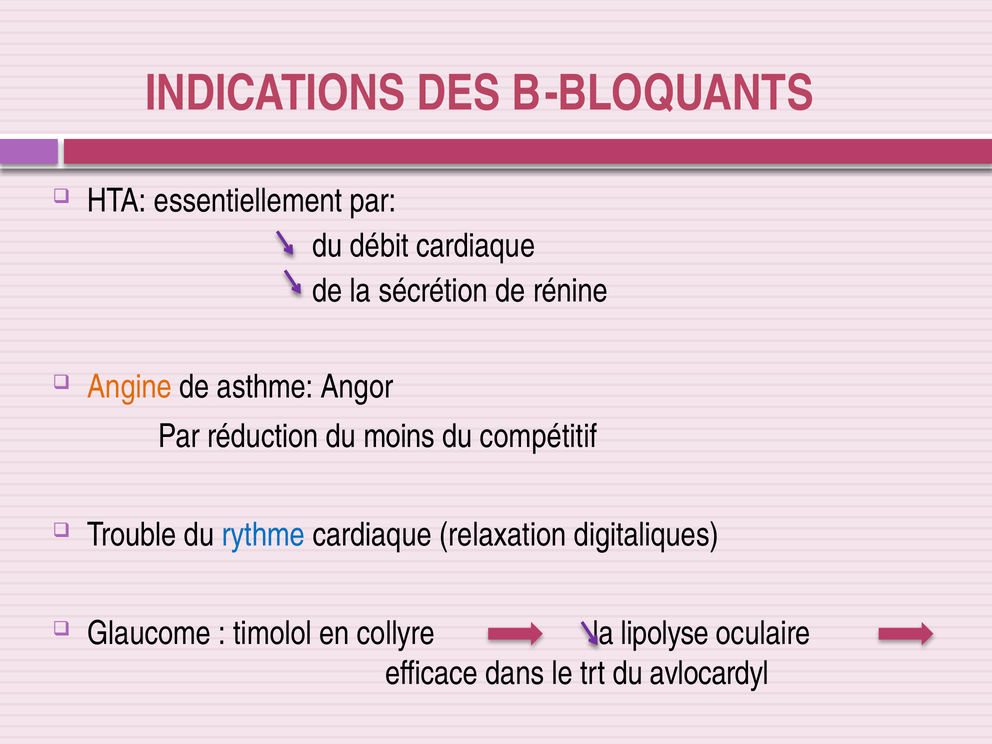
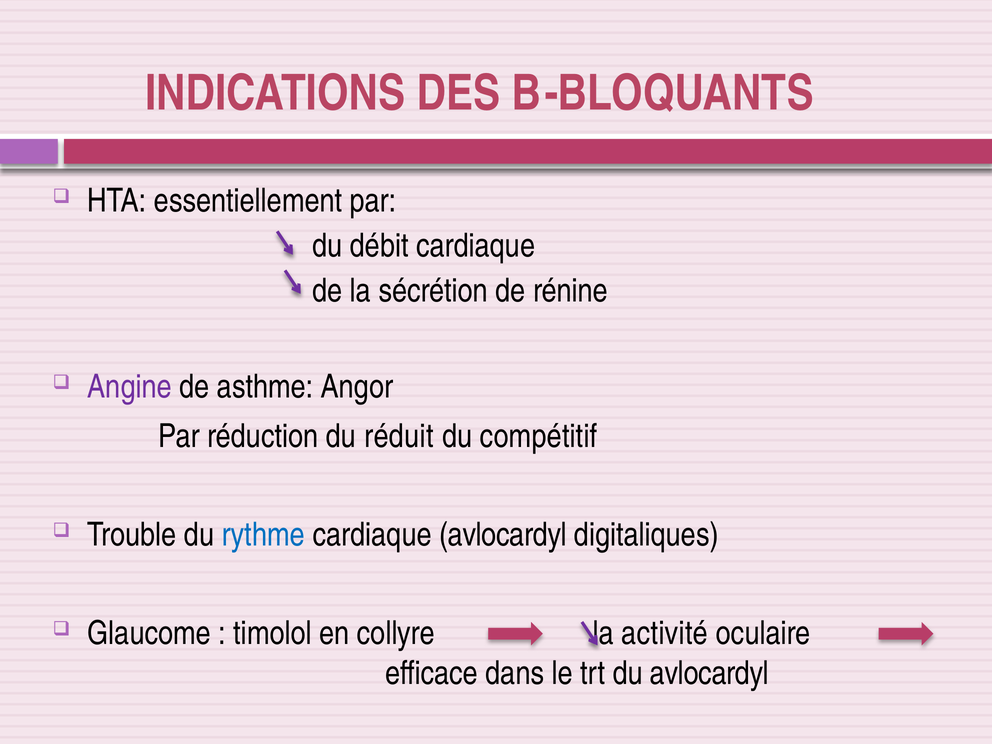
Angine colour: orange -> purple (130, 387)
moins: moins -> réduit (399, 436)
cardiaque relaxation: relaxation -> avlocardyl (503, 535)
lipolyse: lipolyse -> activité (665, 634)
